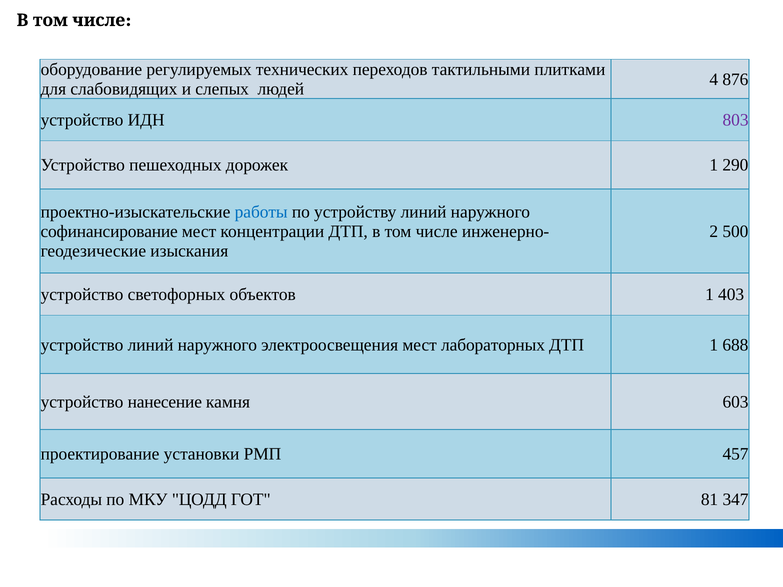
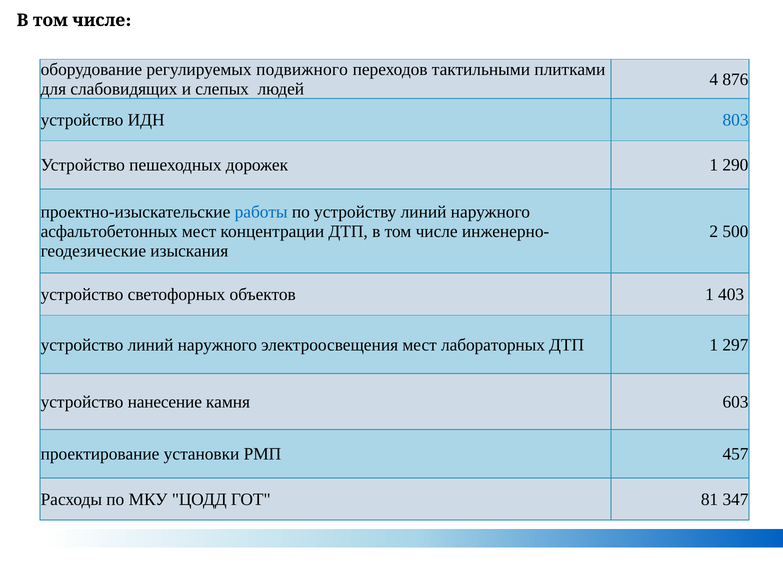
технических: технических -> подвижного (302, 70)
803 colour: purple -> blue (736, 120)
софинансирование: софинансирование -> асфальтобетонных (109, 232)
688: 688 -> 297 (735, 345)
